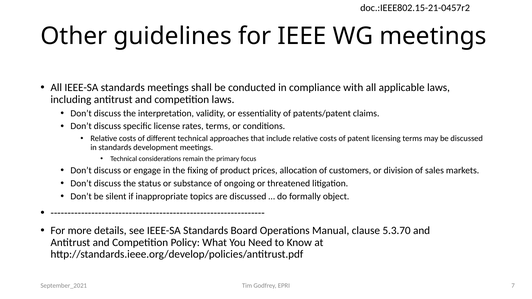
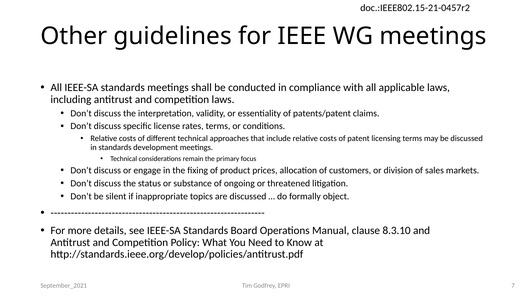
5.3.70: 5.3.70 -> 8.3.10 (397, 231)
